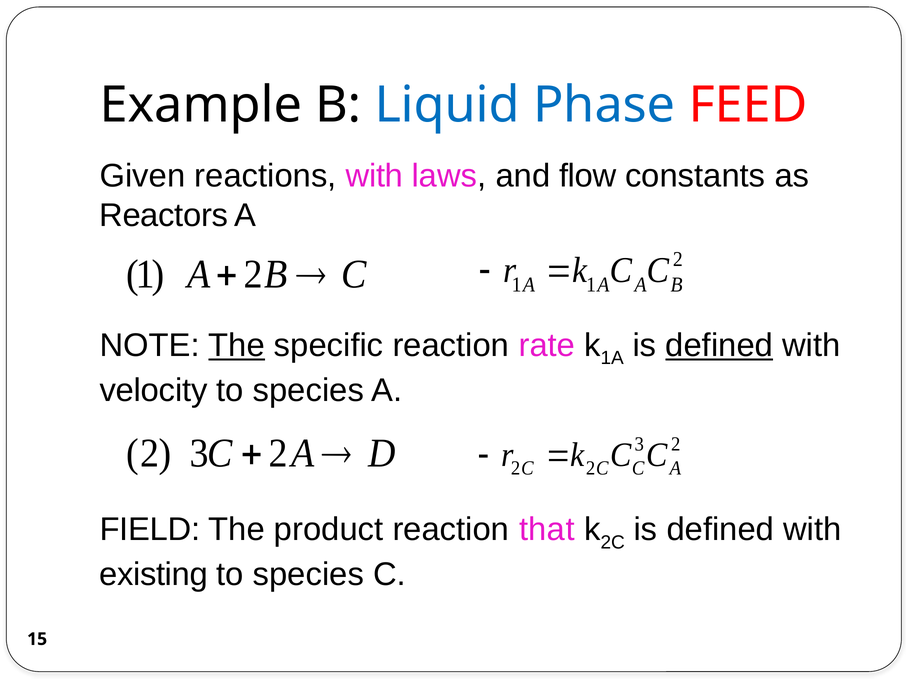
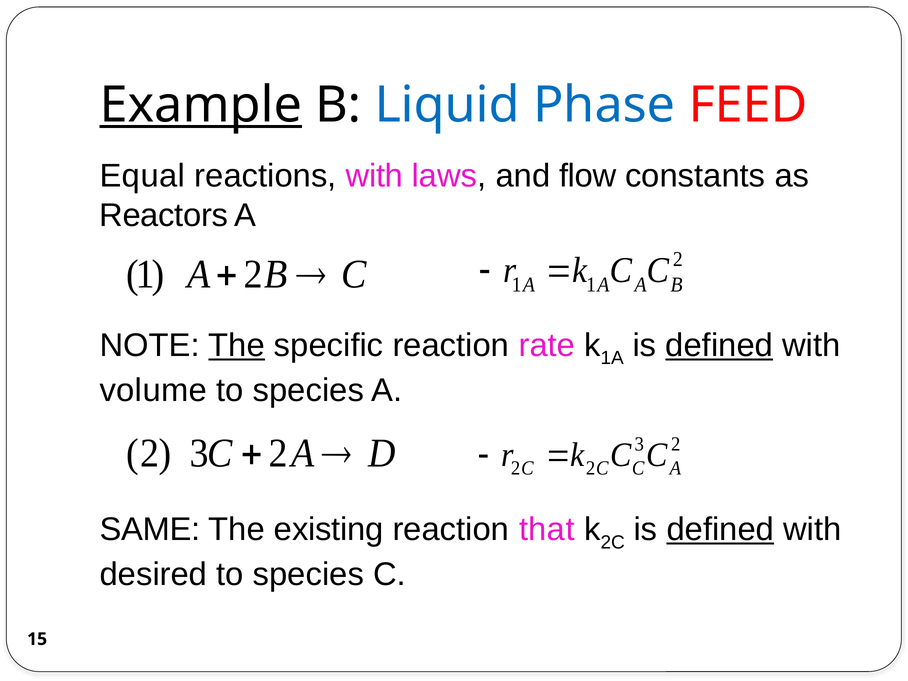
Example underline: none -> present (201, 105)
Given: Given -> Equal (142, 176)
velocity: velocity -> volume (153, 390)
FIELD: FIELD -> SAME (150, 530)
product: product -> existing (329, 530)
defined underline: none -> present (720, 530)
existing: existing -> desired (153, 574)
